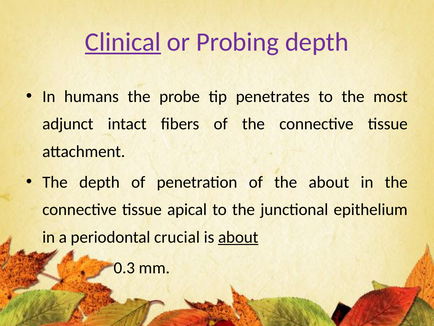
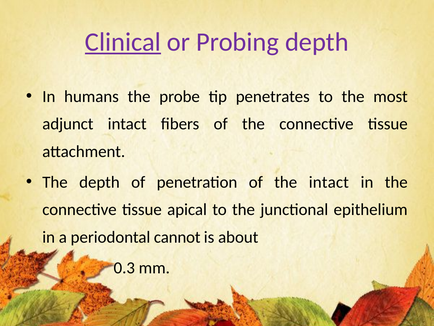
the about: about -> intact (329, 182)
crucial: crucial -> cannot (177, 237)
about underline: present -> none (238, 237)
